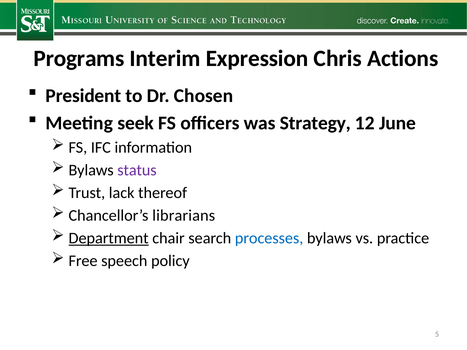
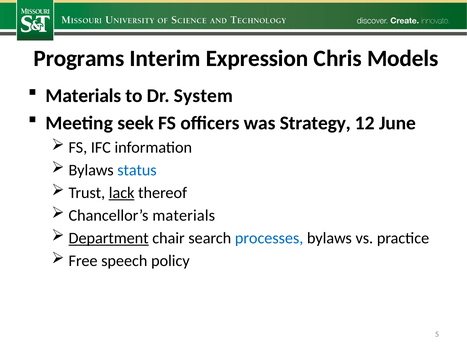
Actions: Actions -> Models (403, 58)
President: President -> Materials (83, 96)
Chosen: Chosen -> System (203, 96)
status colour: purple -> blue (137, 170)
lack underline: none -> present (122, 193)
Chancellor’s librarians: librarians -> materials (184, 216)
